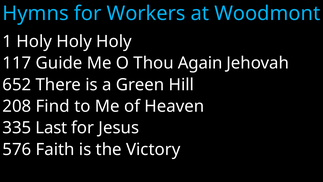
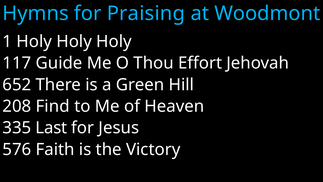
Workers: Workers -> Praising (146, 13)
Again: Again -> Effort (200, 63)
